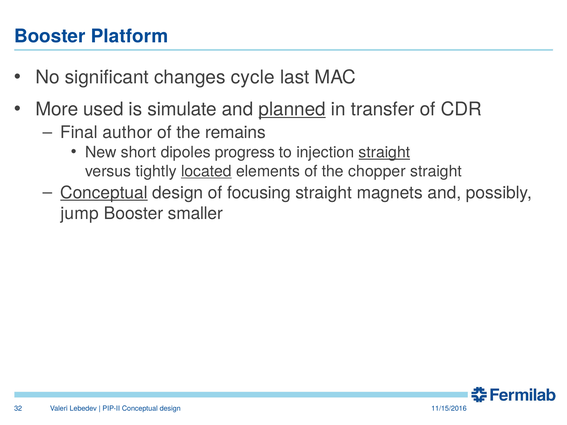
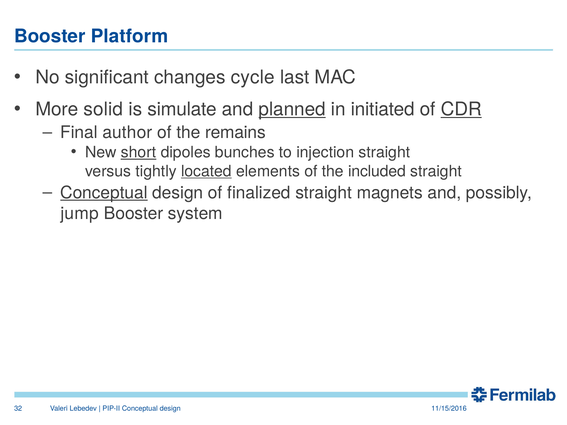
used: used -> solid (103, 109)
transfer: transfer -> initiated (383, 109)
CDR underline: none -> present (461, 109)
short underline: none -> present (138, 152)
progress: progress -> bunches (245, 152)
straight underline: present -> none (384, 152)
chopper: chopper -> included (377, 171)
focusing: focusing -> finalized (259, 193)
smaller: smaller -> system (195, 214)
